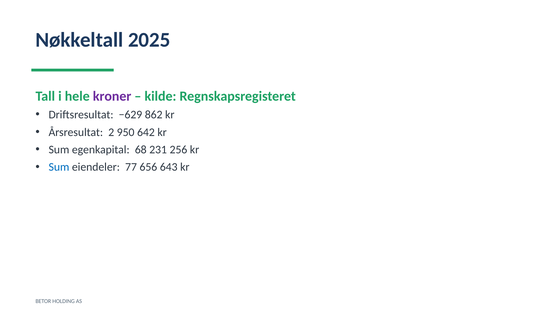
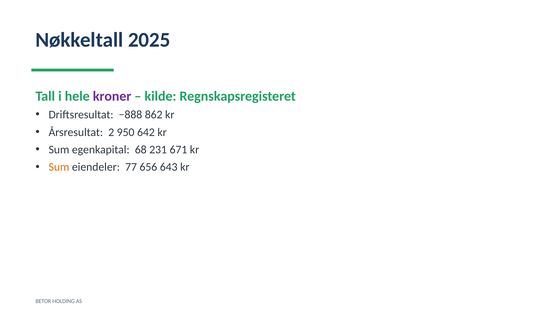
−629: −629 -> −888 (130, 115)
256: 256 -> 671 (178, 150)
Sum colour: blue -> orange (59, 167)
